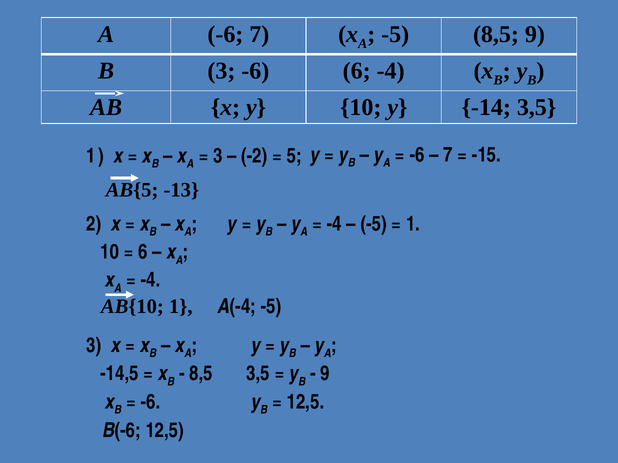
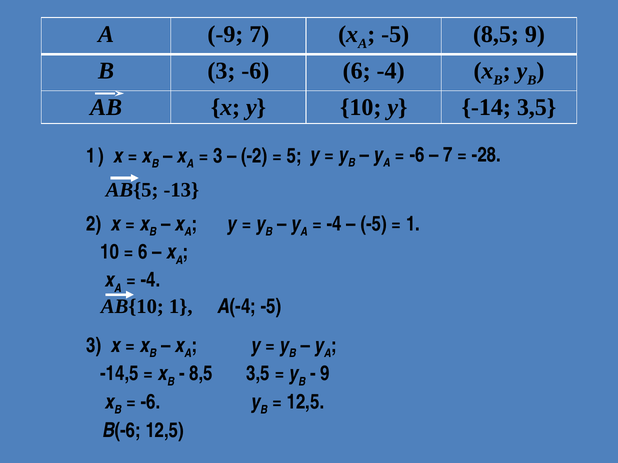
A -6: -6 -> -9 (225, 34)
-15: -15 -> -28 (486, 155)
